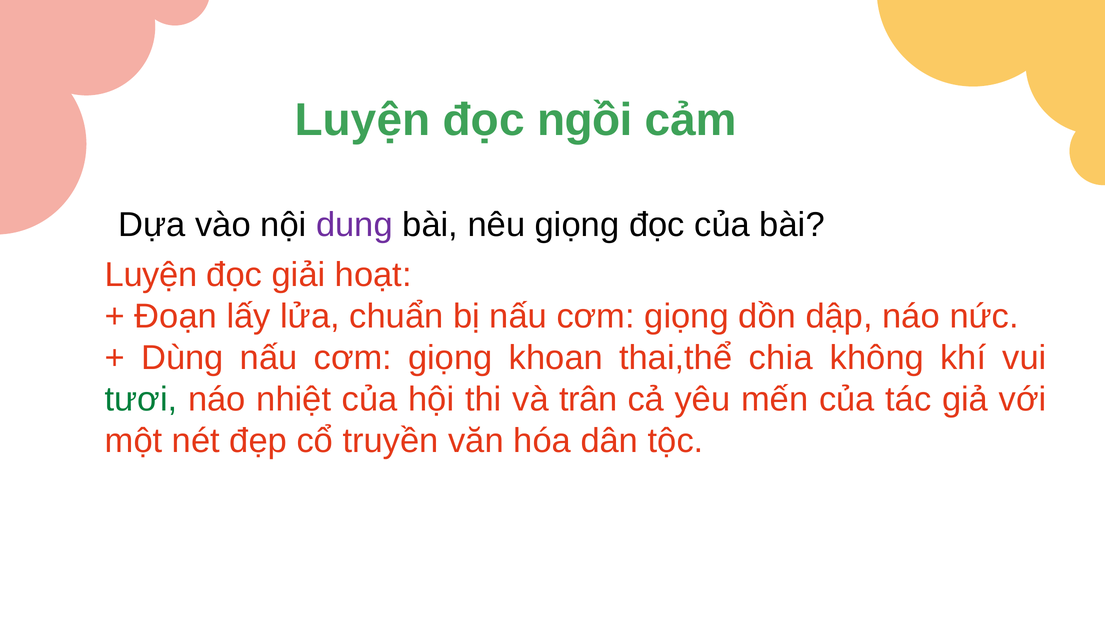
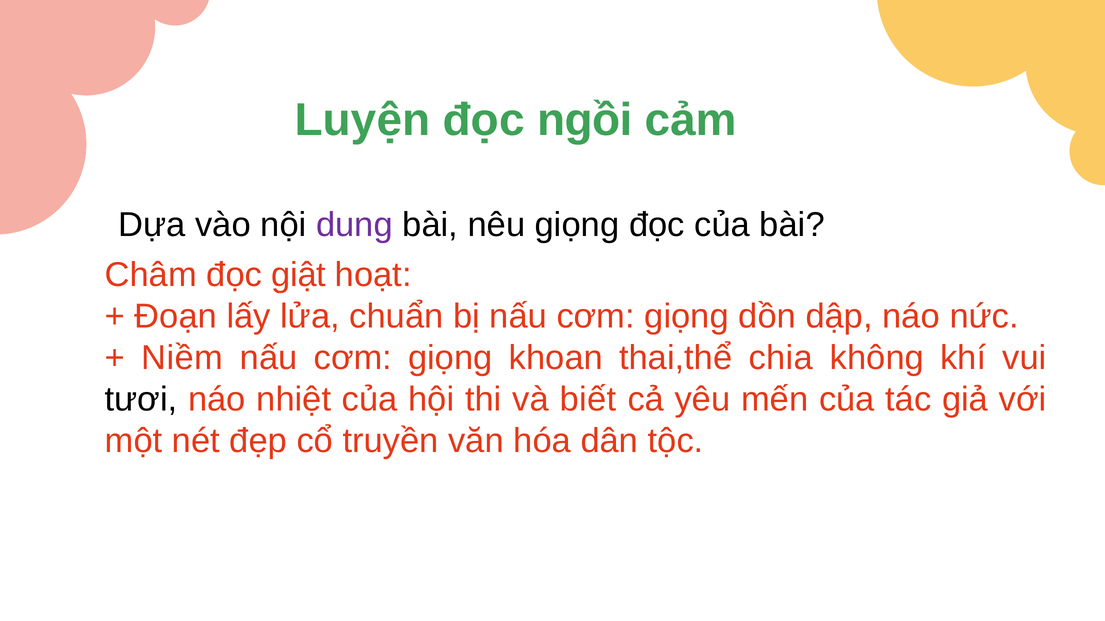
Luyện: Luyện -> Châm (151, 275)
giải: giải -> giật (299, 275)
Dùng: Dùng -> Niềm (182, 358)
tươi colour: green -> black (141, 400)
trân: trân -> biết (588, 400)
